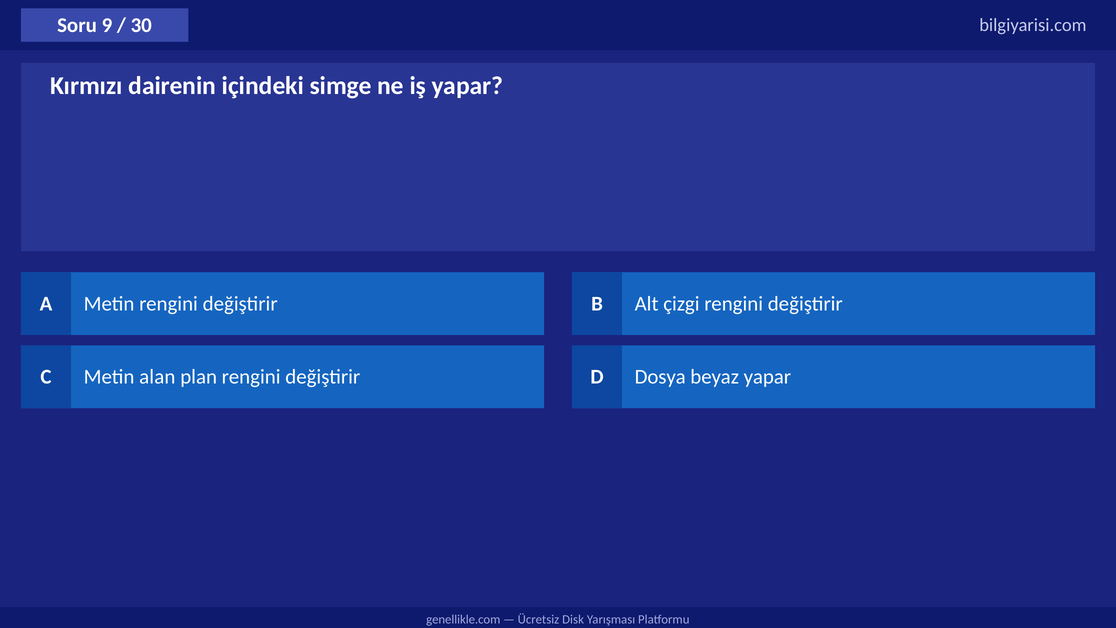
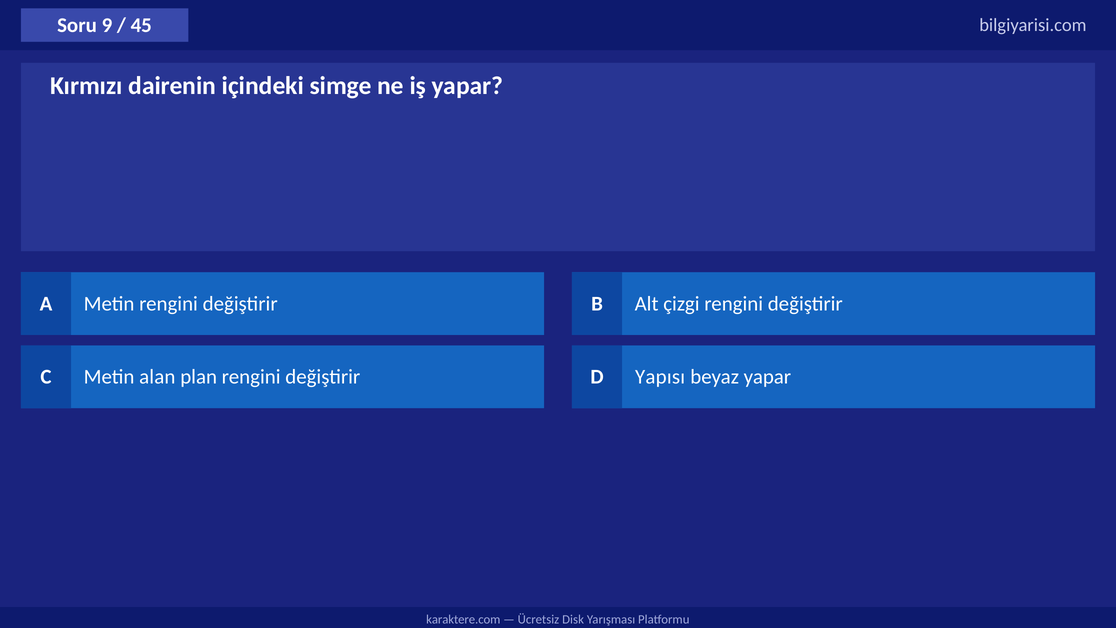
30: 30 -> 45 (141, 26)
Dosya: Dosya -> Yapısı (660, 377)
genellikle.com: genellikle.com -> karaktere.com (463, 619)
